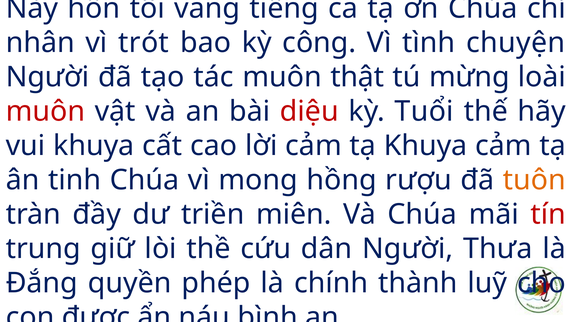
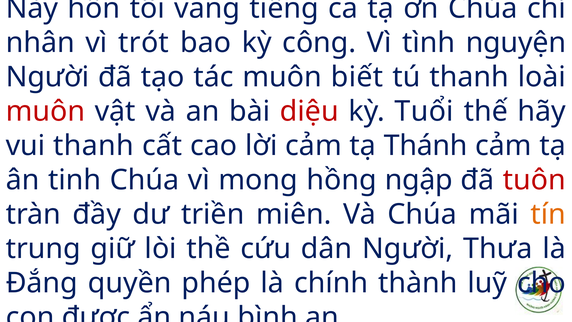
chuyện: chuyện -> nguyện (516, 43)
thật: thật -> biết (357, 77)
tú mừng: mừng -> thanh (469, 77)
vui khuya: khuya -> thanh (94, 146)
tạ Khuya: Khuya -> Thánh (426, 146)
rượu: rượu -> ngập (419, 180)
tuôn colour: orange -> red (534, 180)
tín colour: red -> orange (548, 214)
